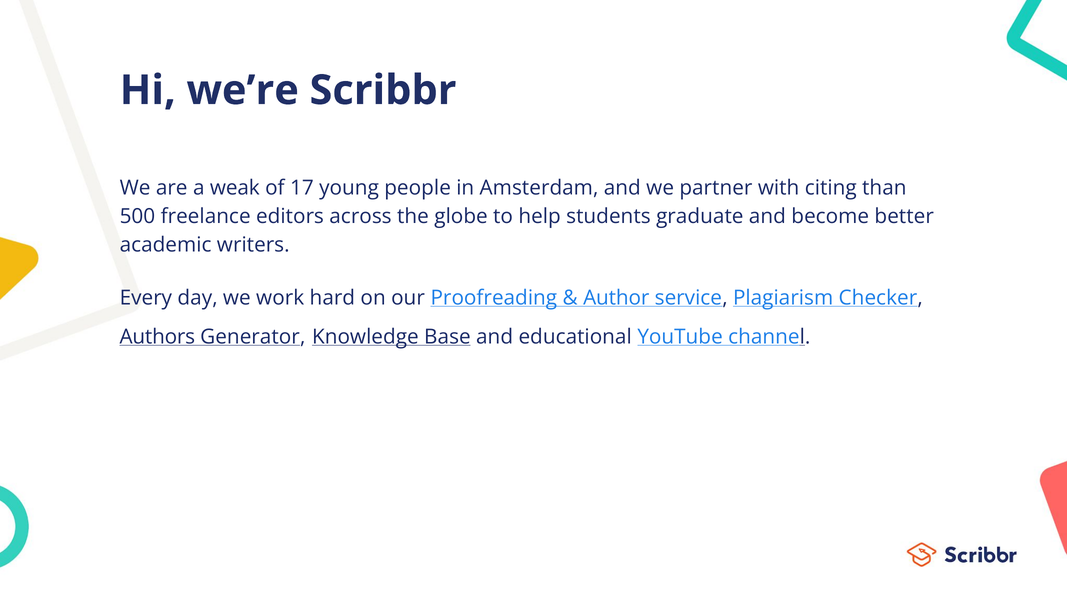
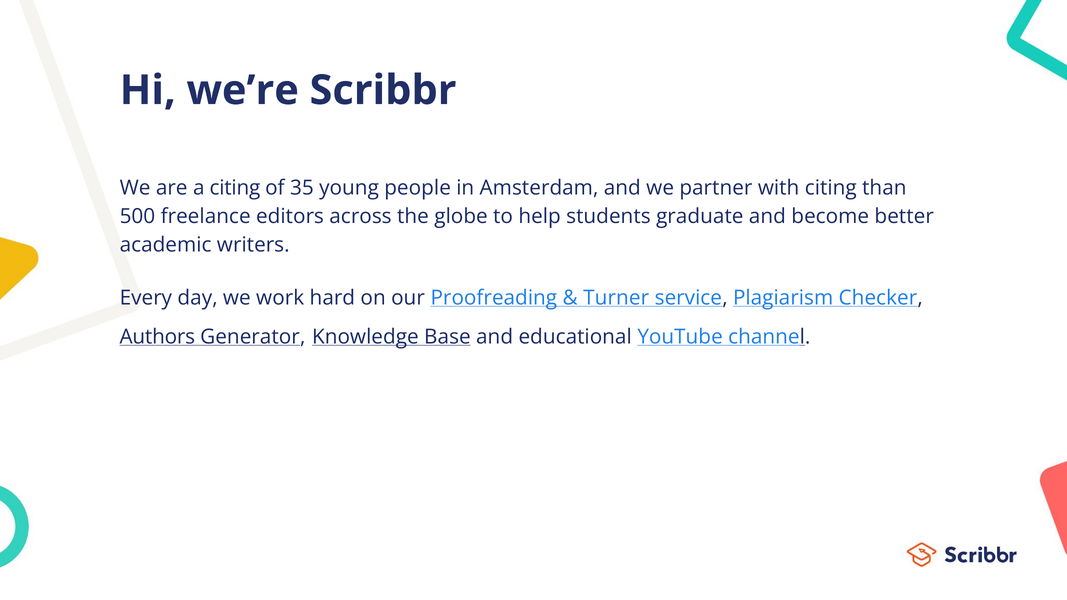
a weak: weak -> citing (235, 188)
17: 17 -> 35 (302, 188)
Author: Author -> Turner (616, 298)
